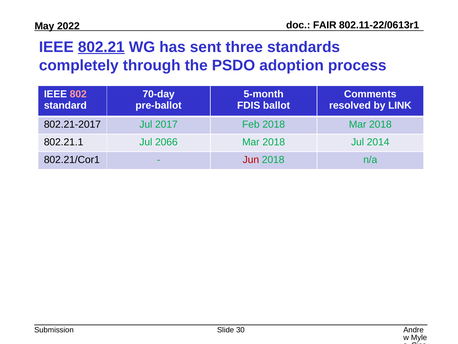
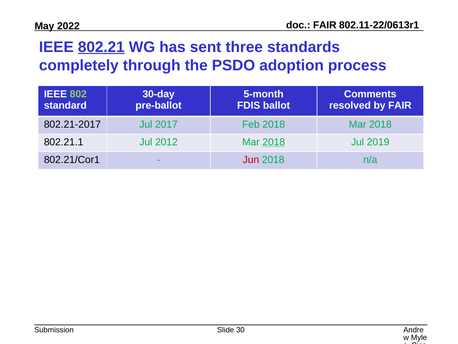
802 colour: pink -> light green (78, 94)
70-day: 70-day -> 30-day (159, 94)
by LINK: LINK -> FAIR (400, 105)
2066: 2066 -> 2012 (166, 142)
2018 underline: none -> present (274, 142)
2014: 2014 -> 2019 (378, 142)
